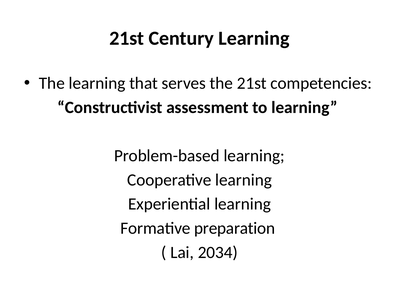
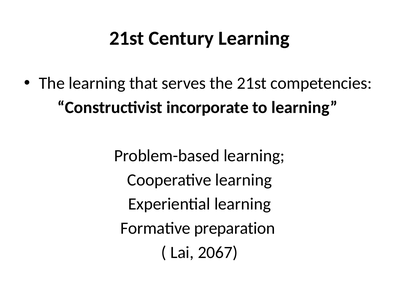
assessment: assessment -> incorporate (207, 108)
2034: 2034 -> 2067 (218, 253)
